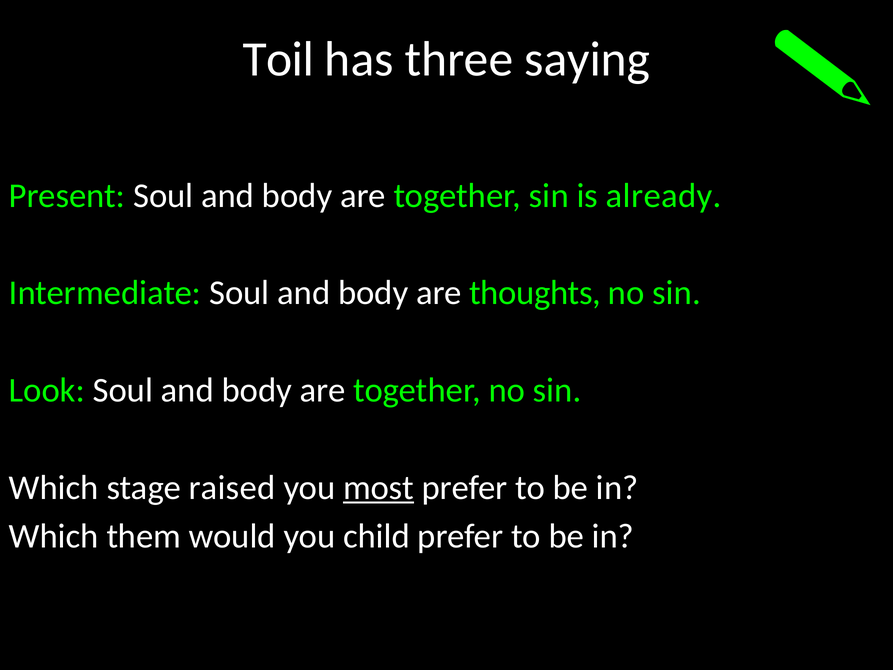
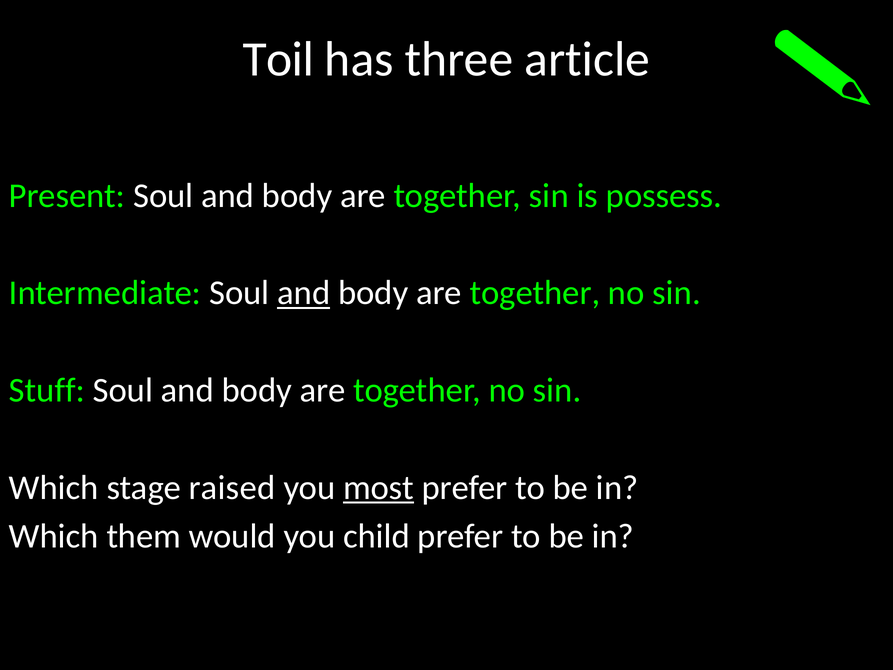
saying: saying -> article (587, 59)
already: already -> possess (664, 195)
and underline: none -> present (304, 293)
thoughts: thoughts -> together (535, 293)
Look: Look -> Stuff (47, 390)
